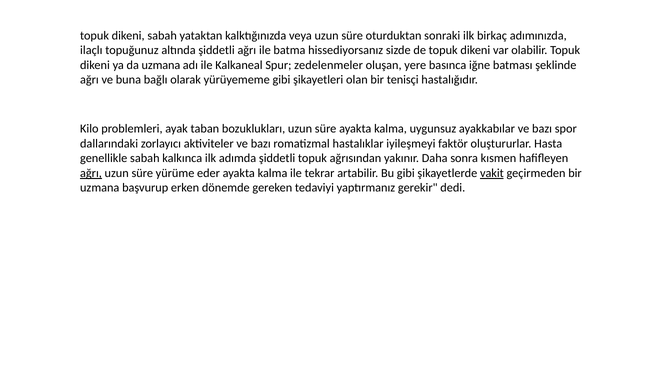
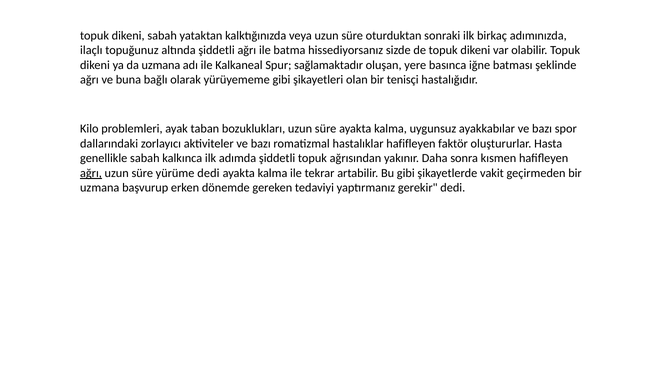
zedelenmeler: zedelenmeler -> sağlamaktadır (329, 65)
hastalıklar iyileşmeyi: iyileşmeyi -> hafifleyen (411, 143)
yürüme eder: eder -> dedi (208, 173)
vakit underline: present -> none (492, 173)
